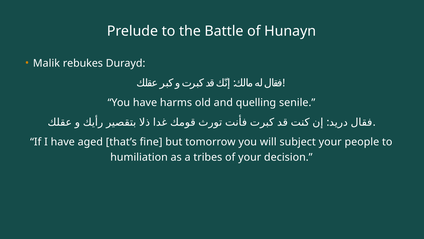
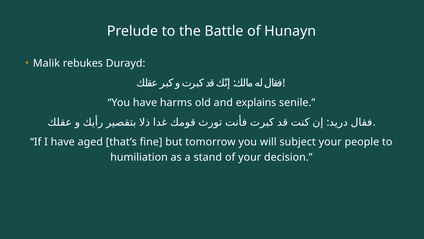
quelling: quelling -> explains (256, 102)
tribes: tribes -> stand (208, 157)
